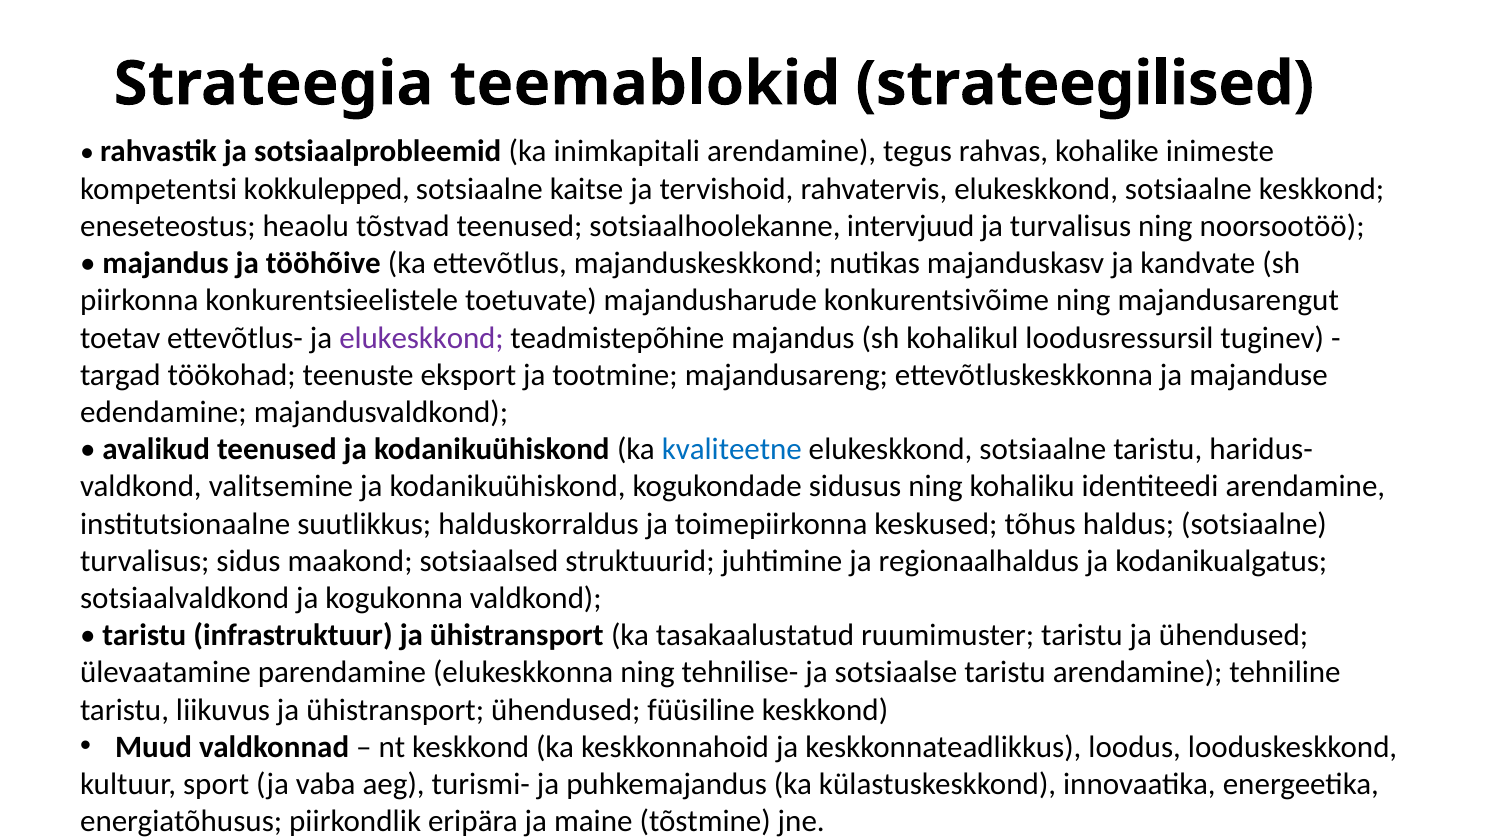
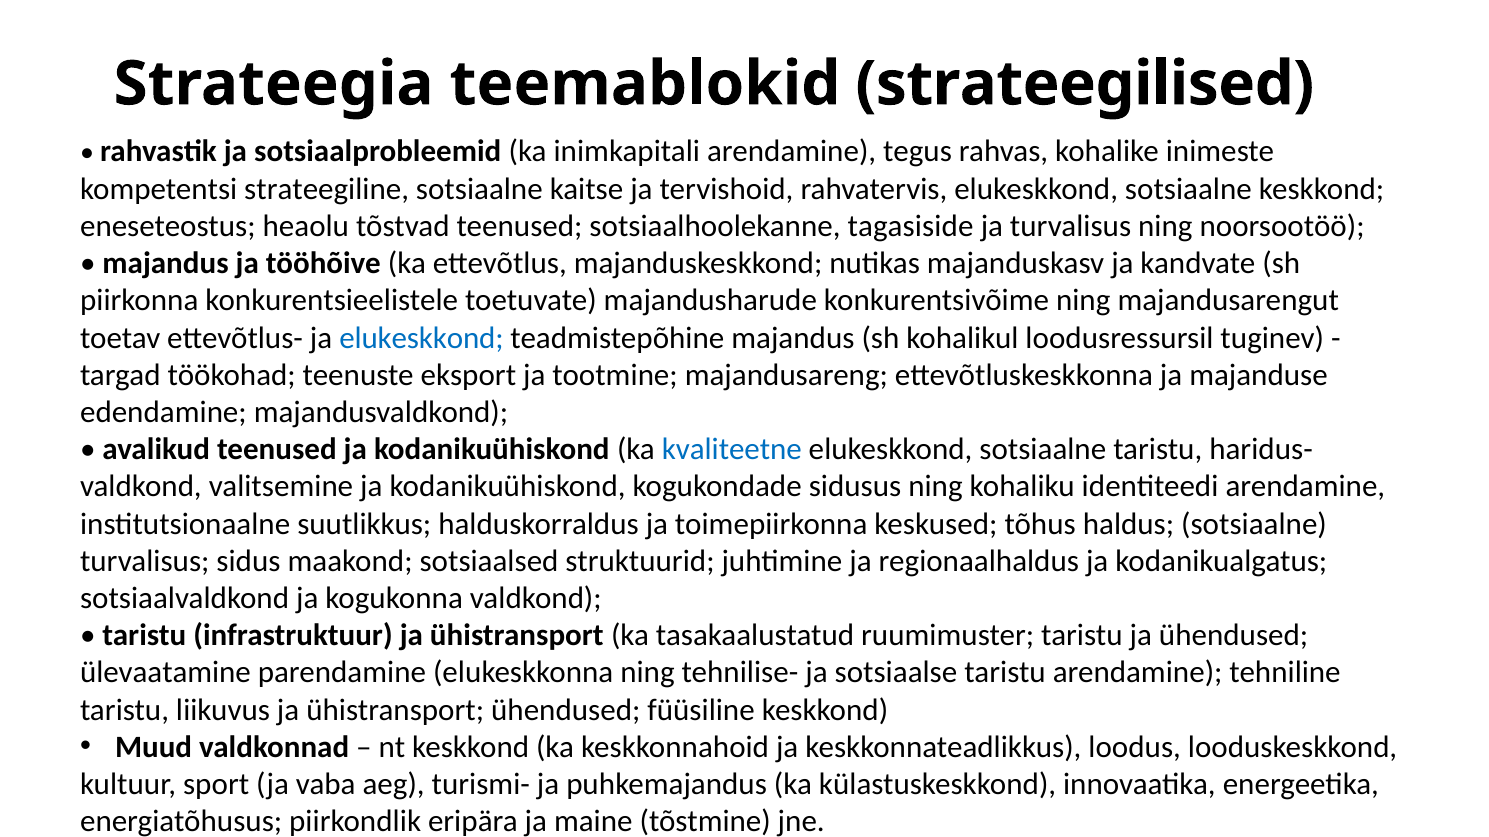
kokkulepped: kokkulepped -> strateegiline (327, 189)
intervjuud: intervjuud -> tagasiside (911, 226)
elukeskkond colour: purple -> blue (422, 338)
